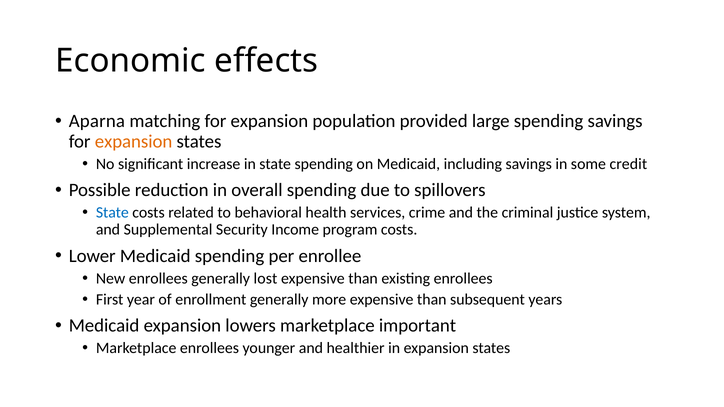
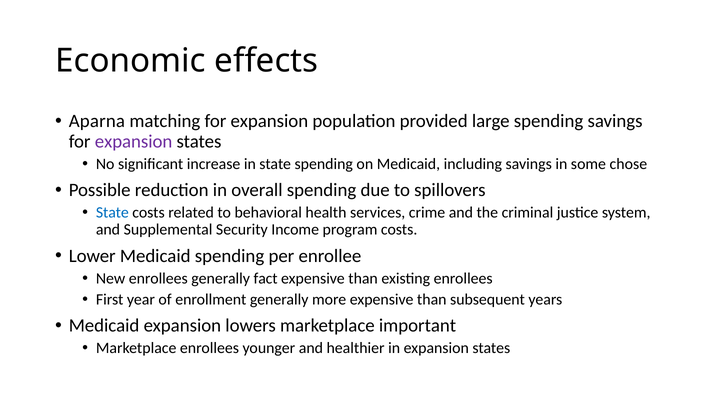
expansion colour: orange -> purple (134, 142)
credit: credit -> chose (628, 164)
lost: lost -> fact (266, 279)
